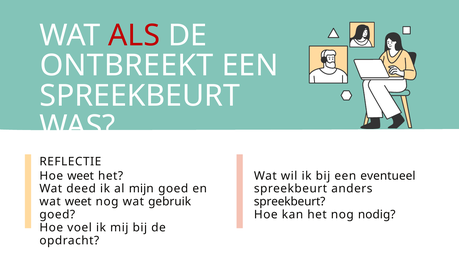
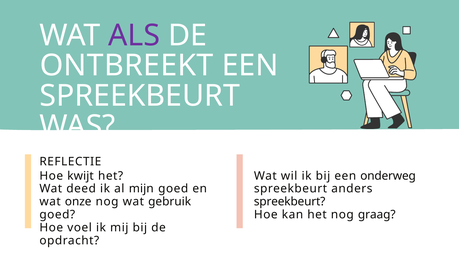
ALS colour: red -> purple (134, 35)
Hoe weet: weet -> kwijt (81, 176)
eventueel: eventueel -> onderweg (388, 176)
wat weet: weet -> onze (78, 202)
nodig: nodig -> graag (377, 215)
